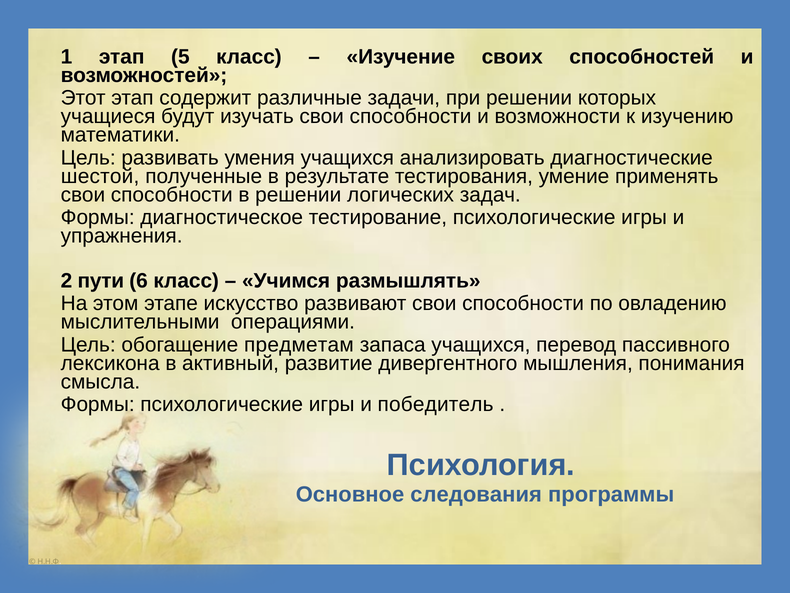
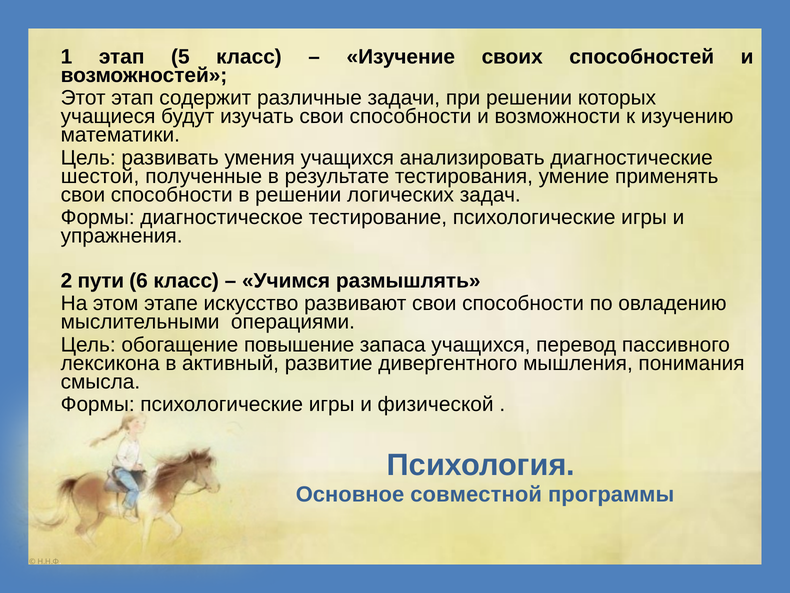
предметам: предметам -> повышение (299, 344)
победитель: победитель -> физической (436, 404)
следования: следования -> совместной (476, 494)
